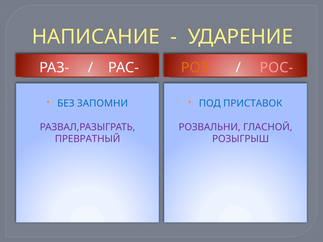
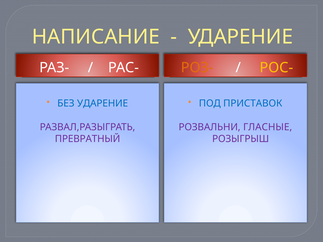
РОС- colour: pink -> yellow (276, 68)
БЕЗ ЗАПОМНИ: ЗАПОМНИ -> УДАРЕНИЕ (103, 103)
ГЛАСНОЙ: ГЛАСНОЙ -> ГЛАСНЫЕ (268, 127)
